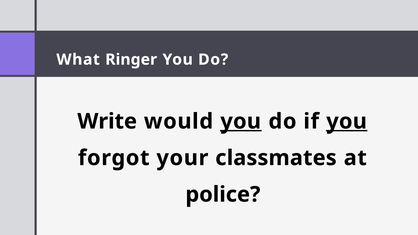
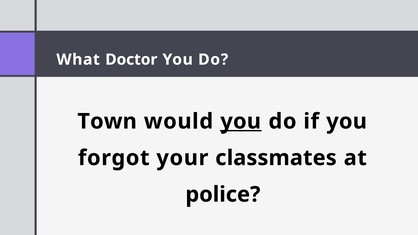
Ringer: Ringer -> Doctor (131, 60)
Write: Write -> Town (107, 121)
you underline: present -> none (347, 121)
